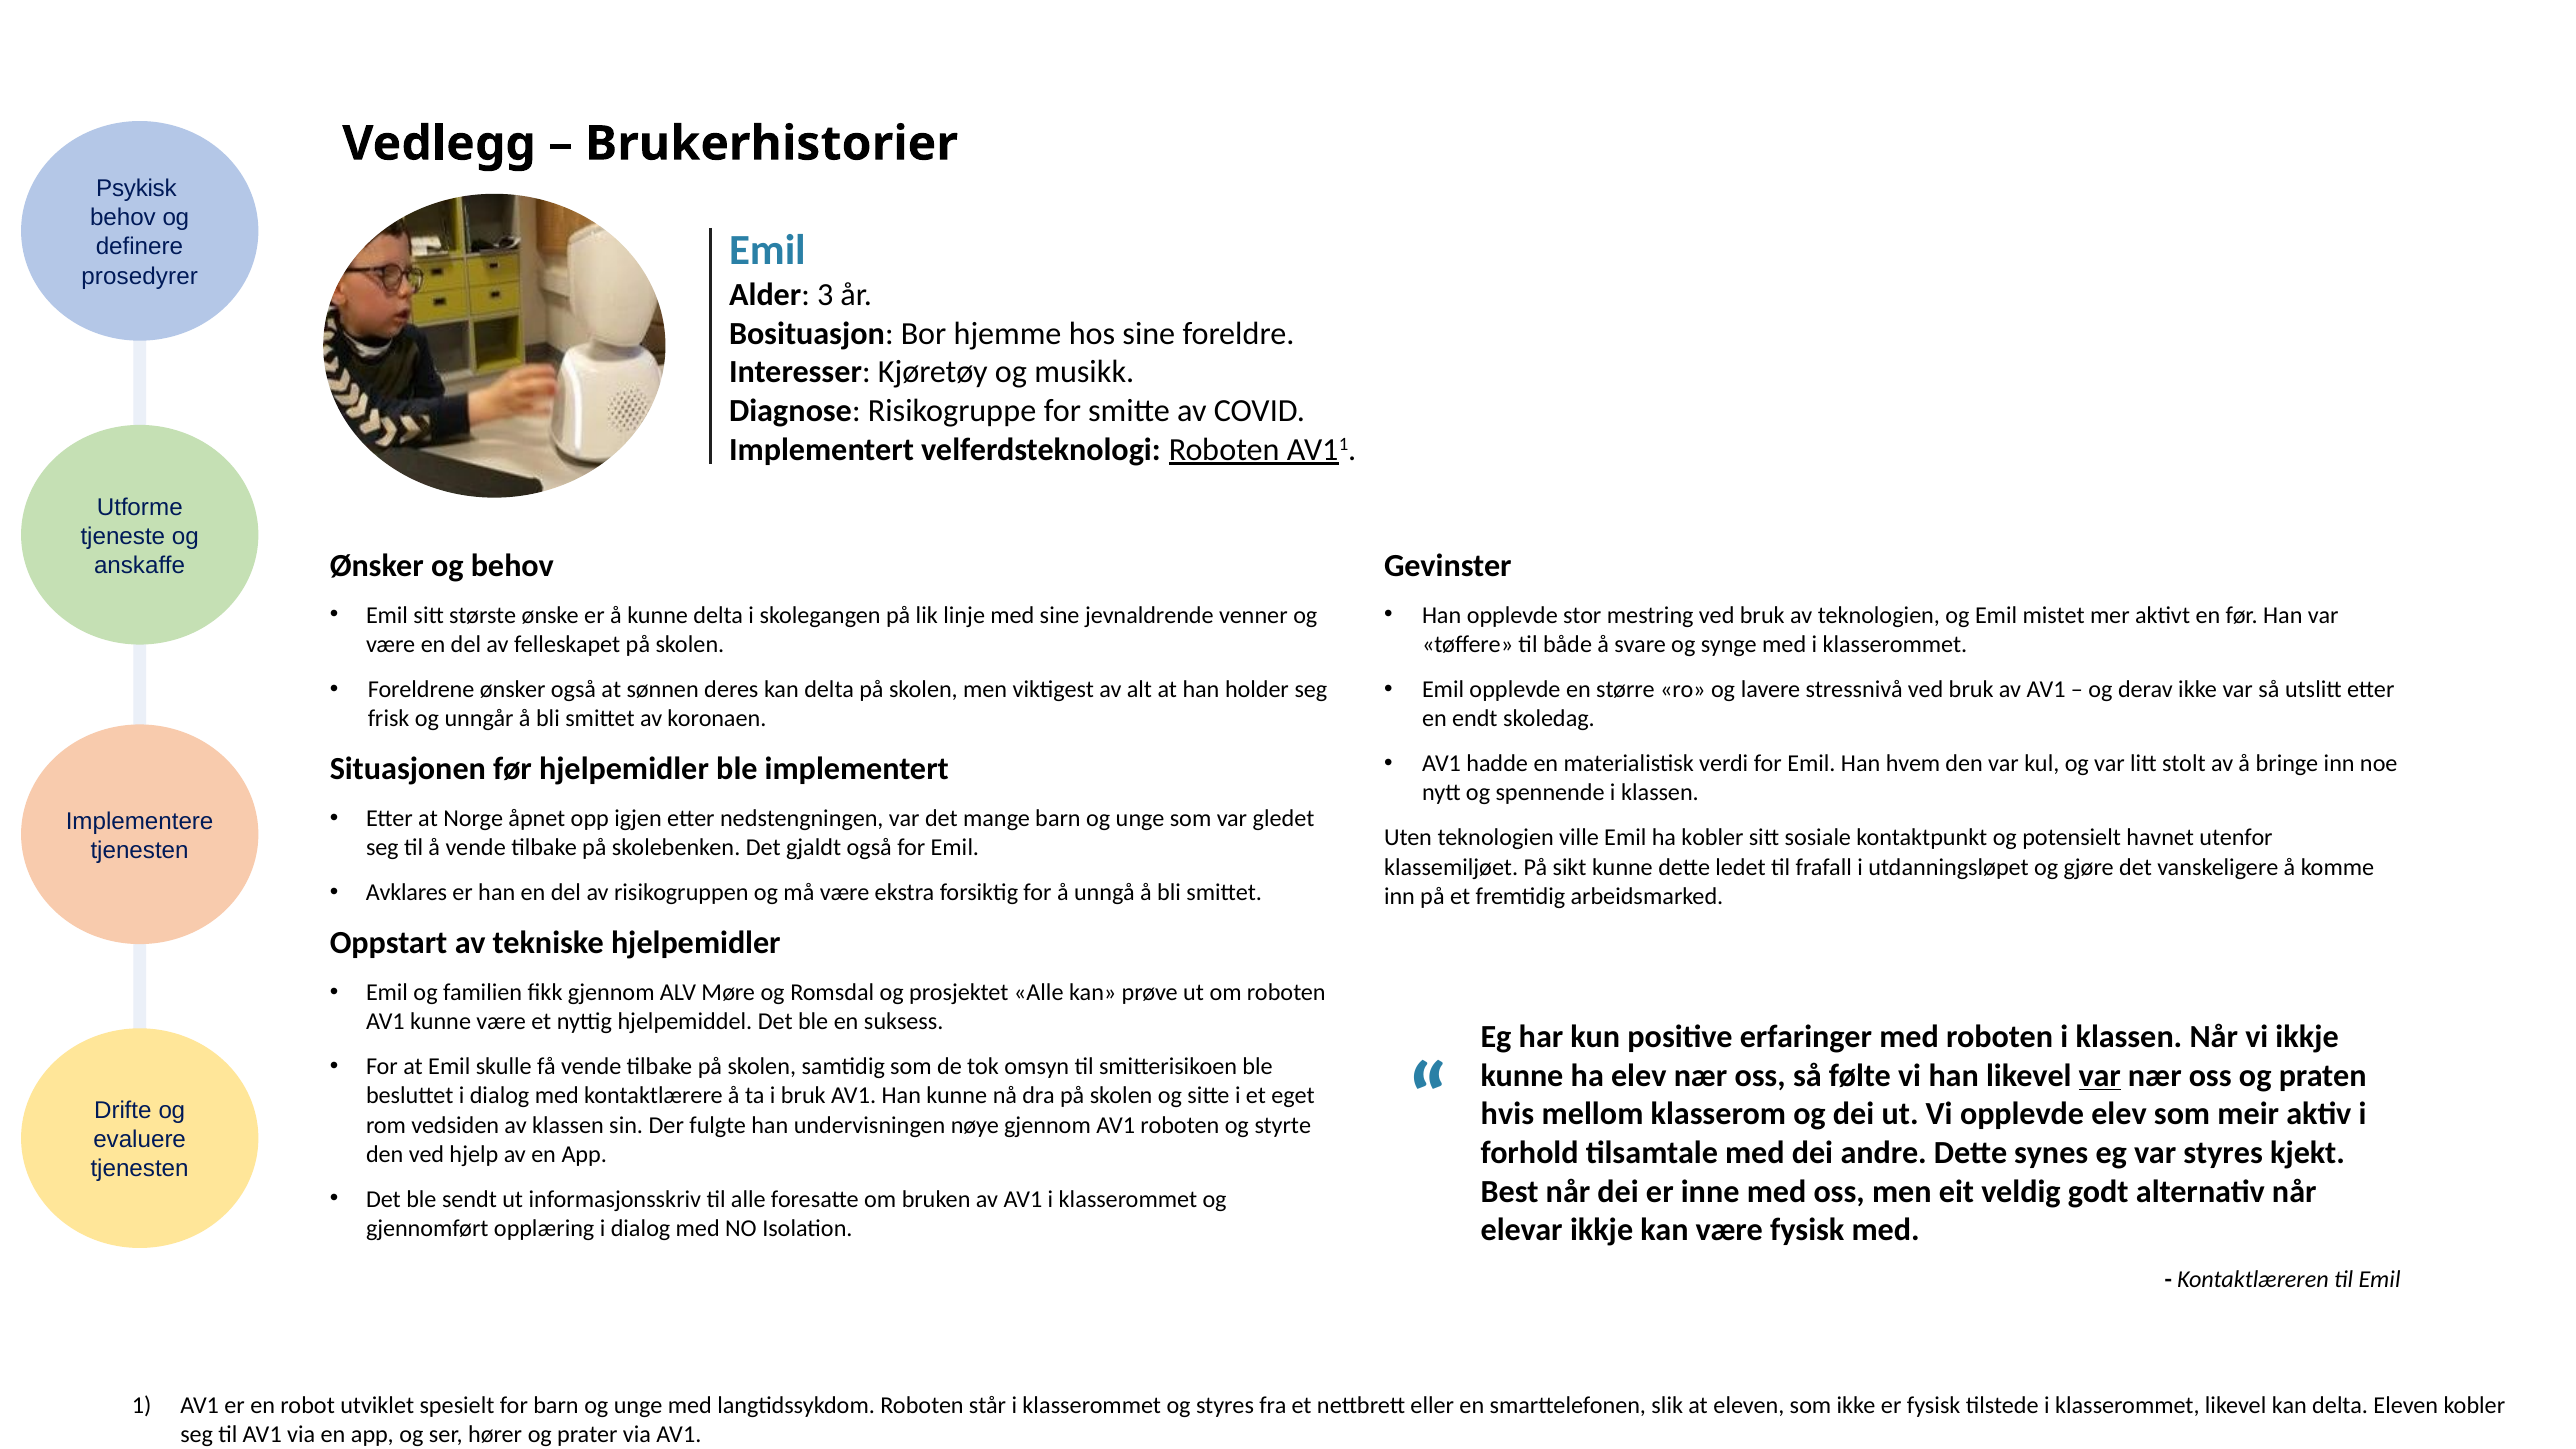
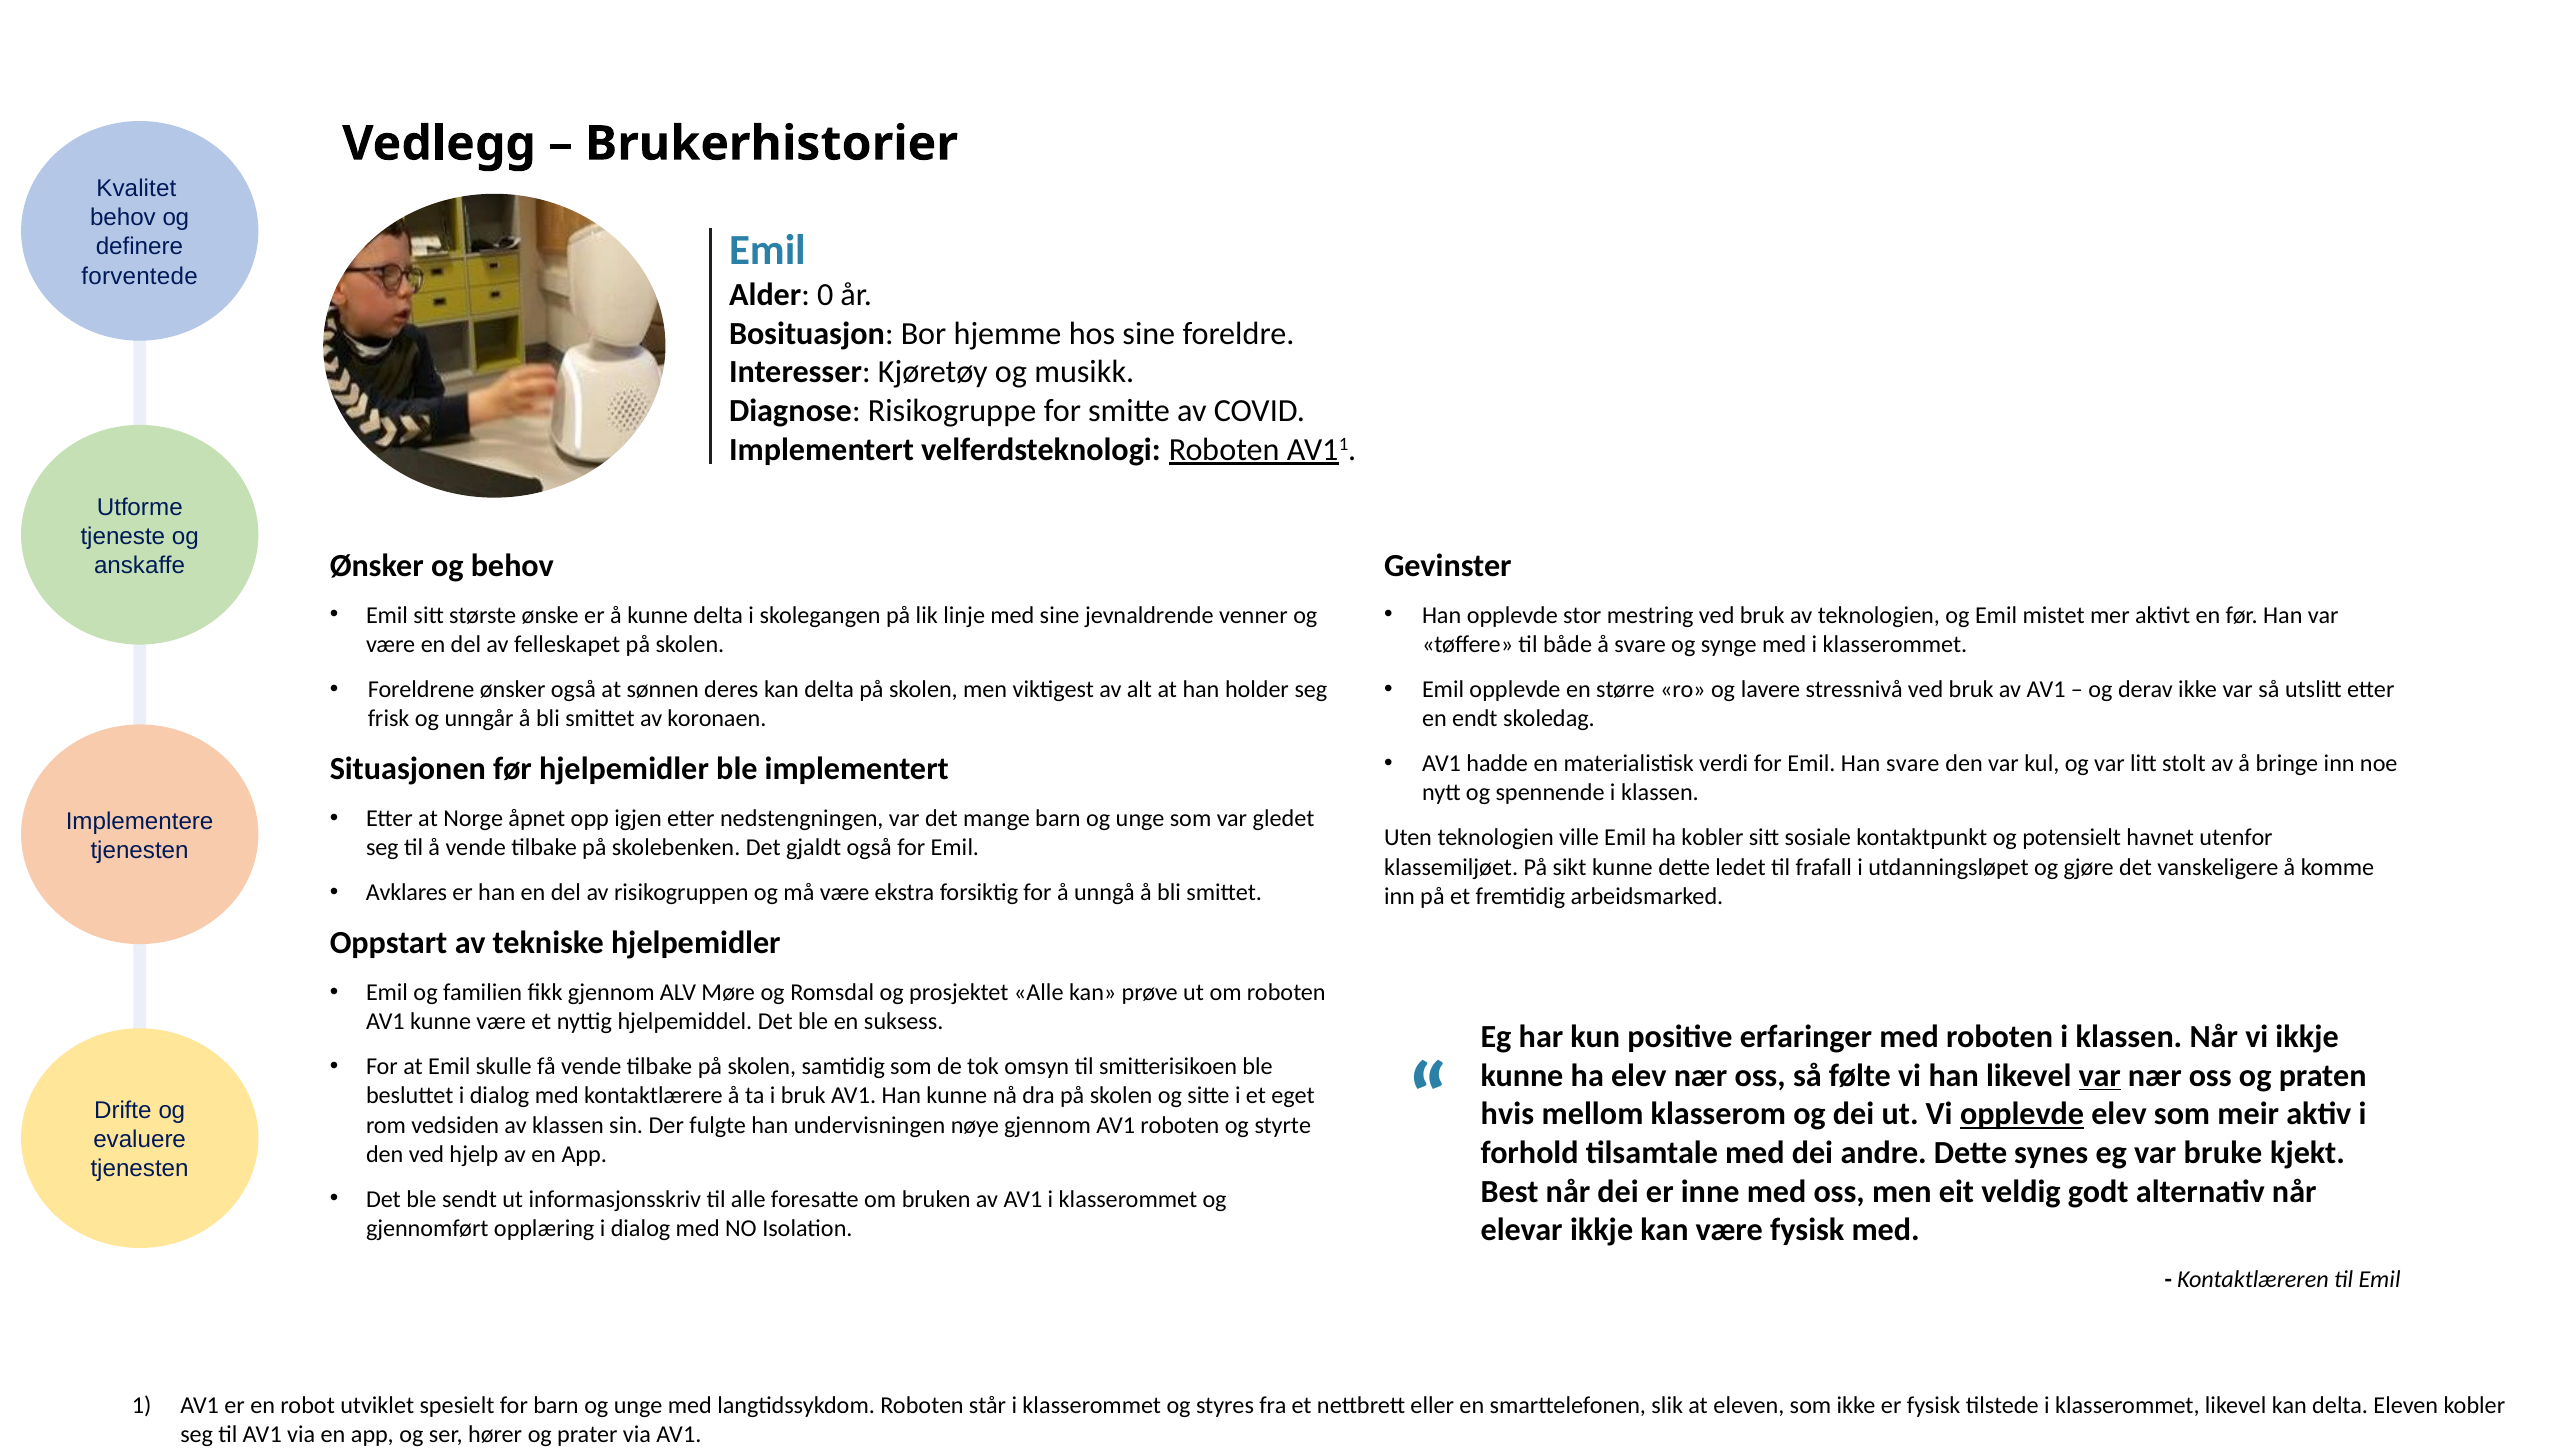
Psykisk: Psykisk -> Kvalitet (136, 189)
prosedyrer: prosedyrer -> forventede (140, 276)
3: 3 -> 0 (825, 295)
Han hvem: hvem -> svare (1913, 764)
opplevde underline: none -> present (2022, 1114)
var styres: styres -> bruke (2223, 1153)
